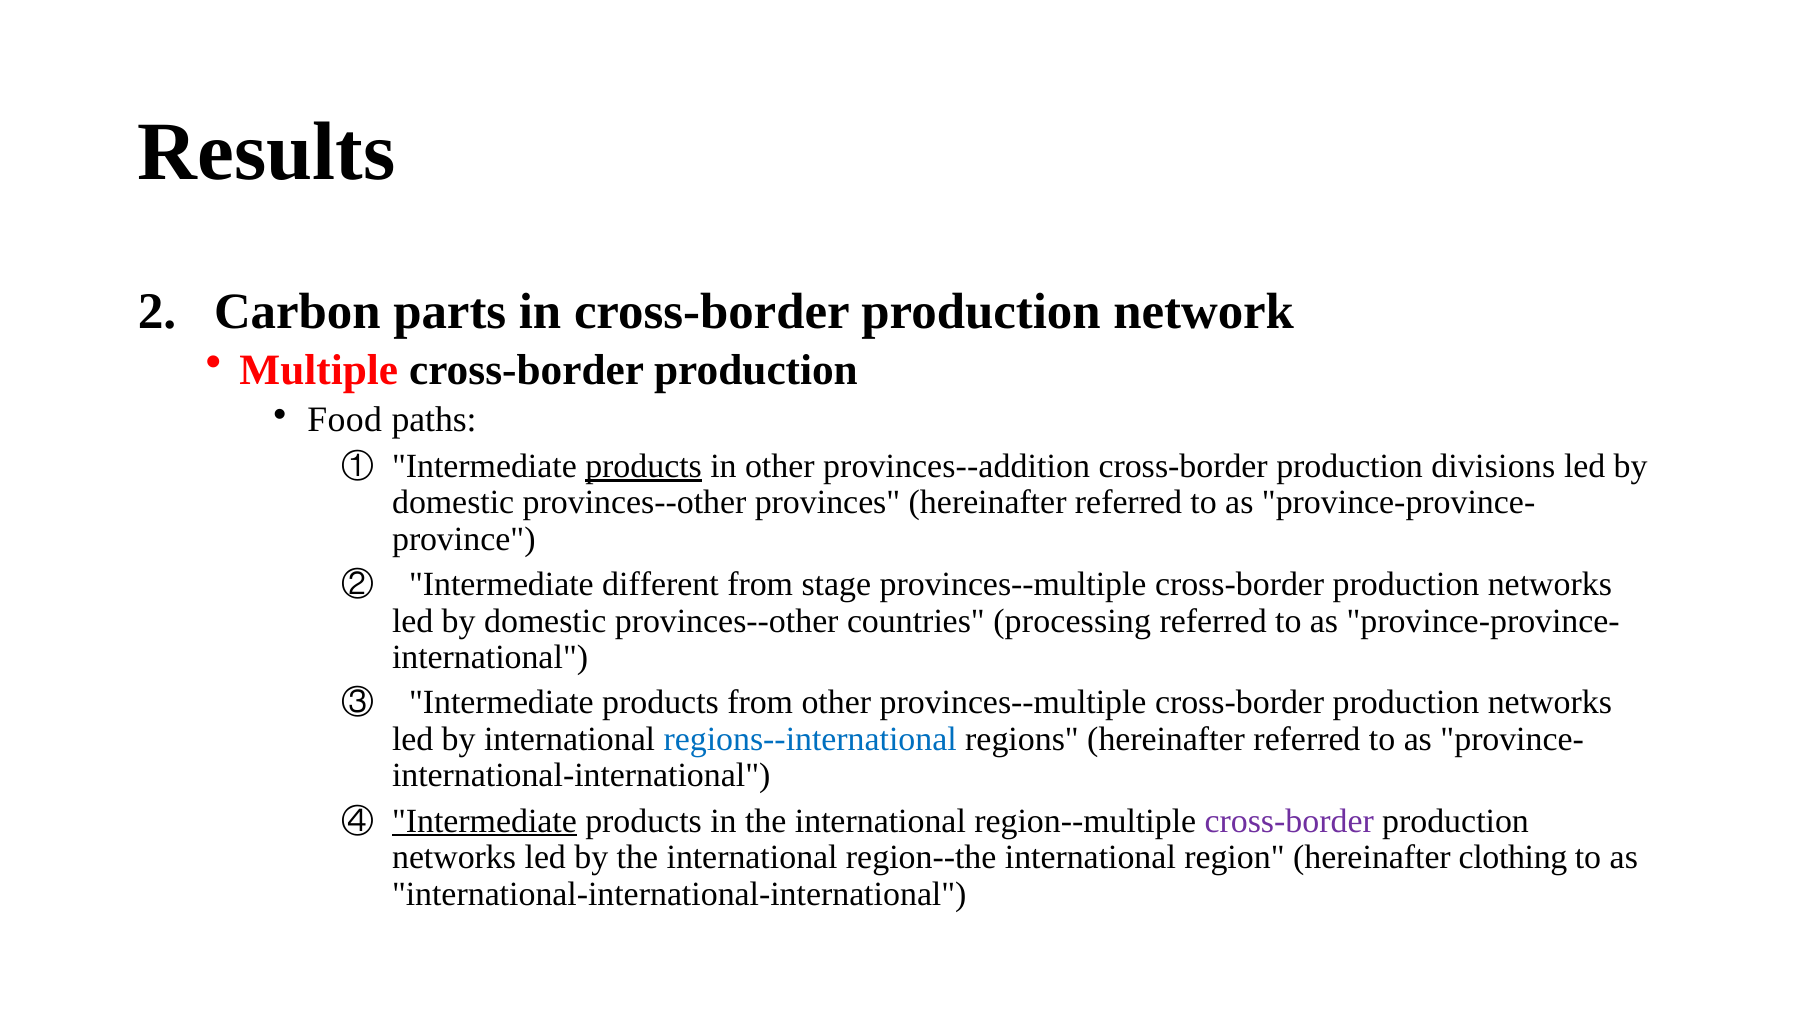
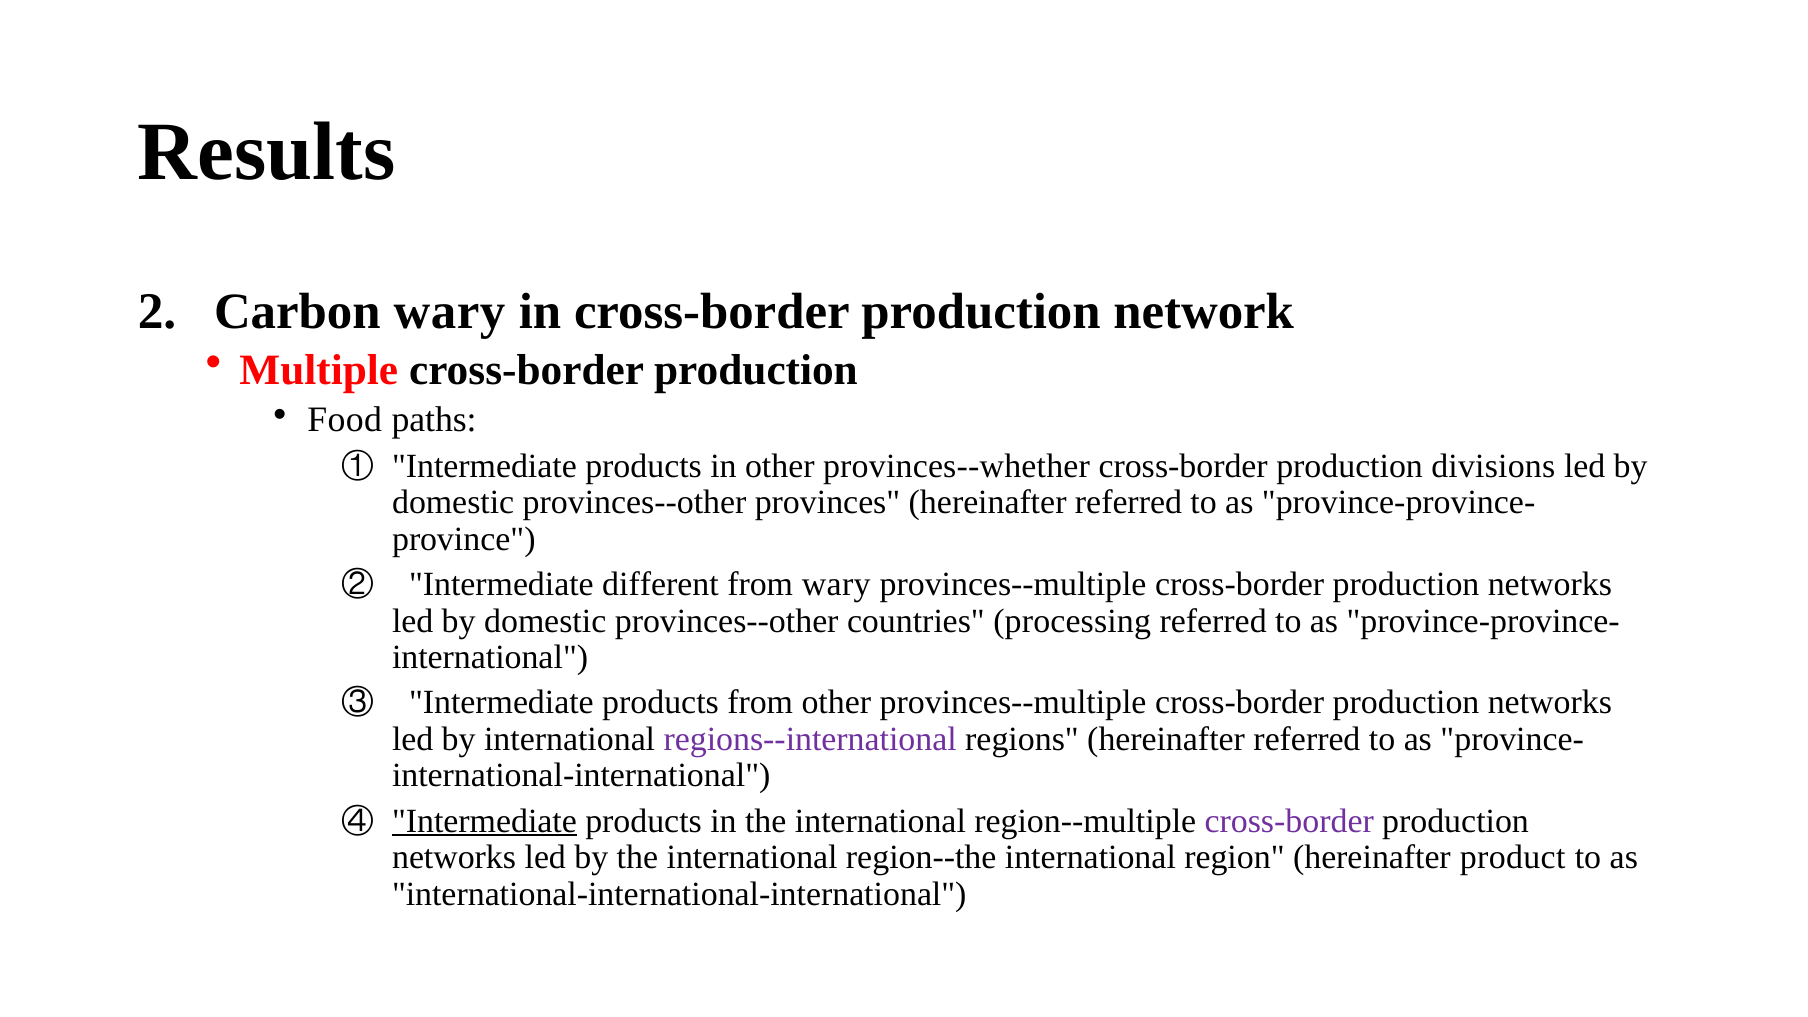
Carbon parts: parts -> wary (450, 312)
products underline: present -> none (644, 466)
provinces--addition: provinces--addition -> provinces--whether (957, 466)
from stage: stage -> wary (836, 584)
regions--international colour: blue -> purple (810, 739)
clothing: clothing -> product (1513, 857)
